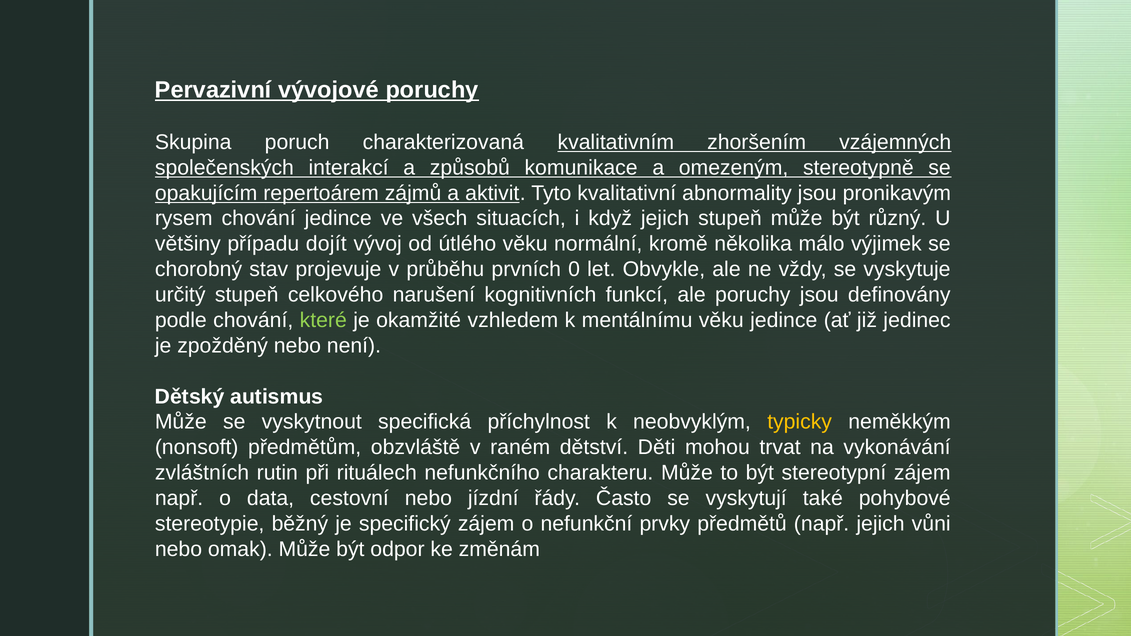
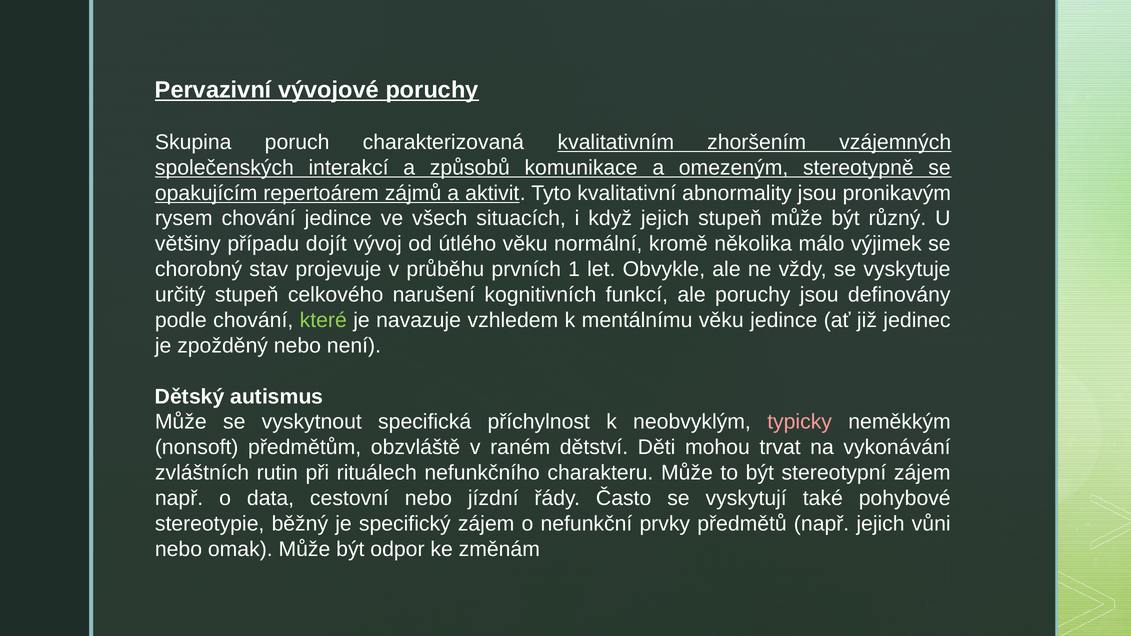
0: 0 -> 1 (574, 269)
okamžité: okamžité -> navazuje (419, 320)
typicky colour: yellow -> pink (800, 422)
